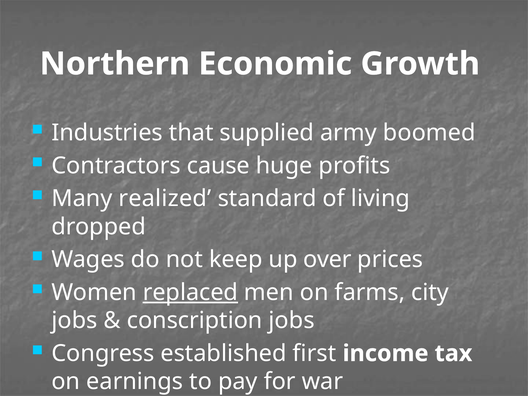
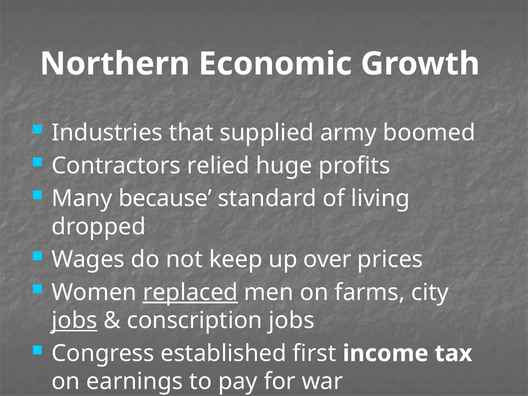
cause: cause -> relied (218, 166)
realized: realized -> because (165, 198)
jobs underline: none -> present (74, 321)
